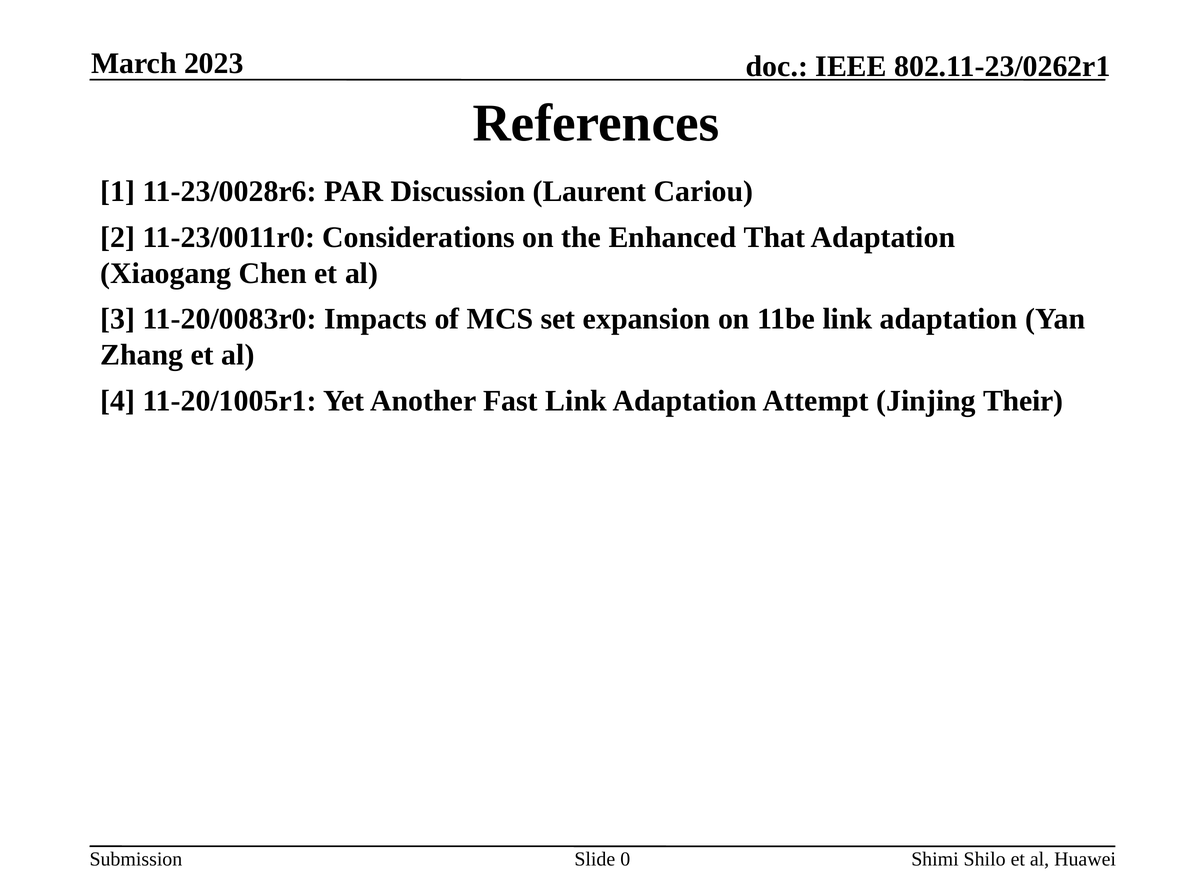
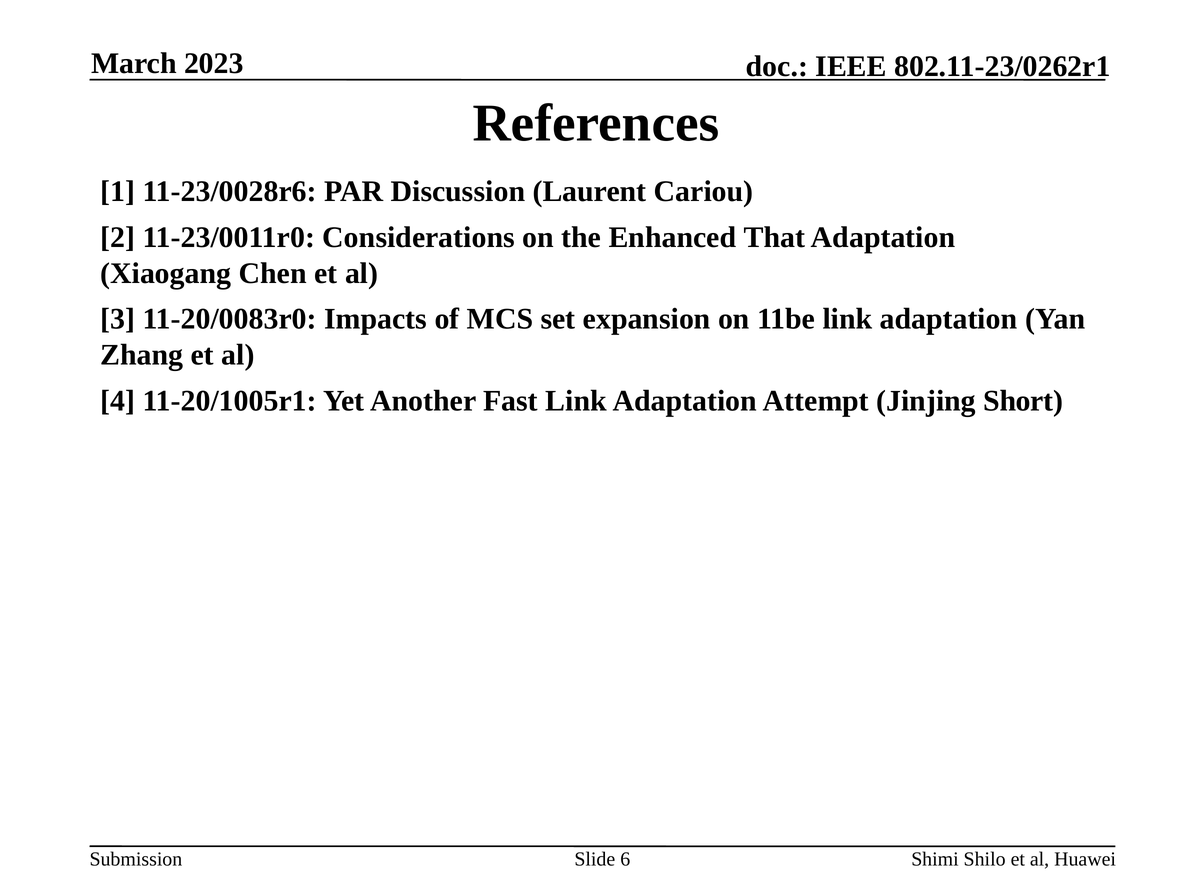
Their: Their -> Short (1023, 401)
0: 0 -> 6 (625, 860)
